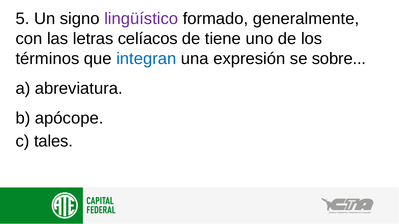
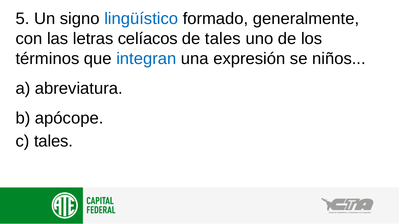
lingüístico colour: purple -> blue (141, 19)
de tiene: tiene -> tales (223, 39)
sobre: sobre -> niños (339, 59)
